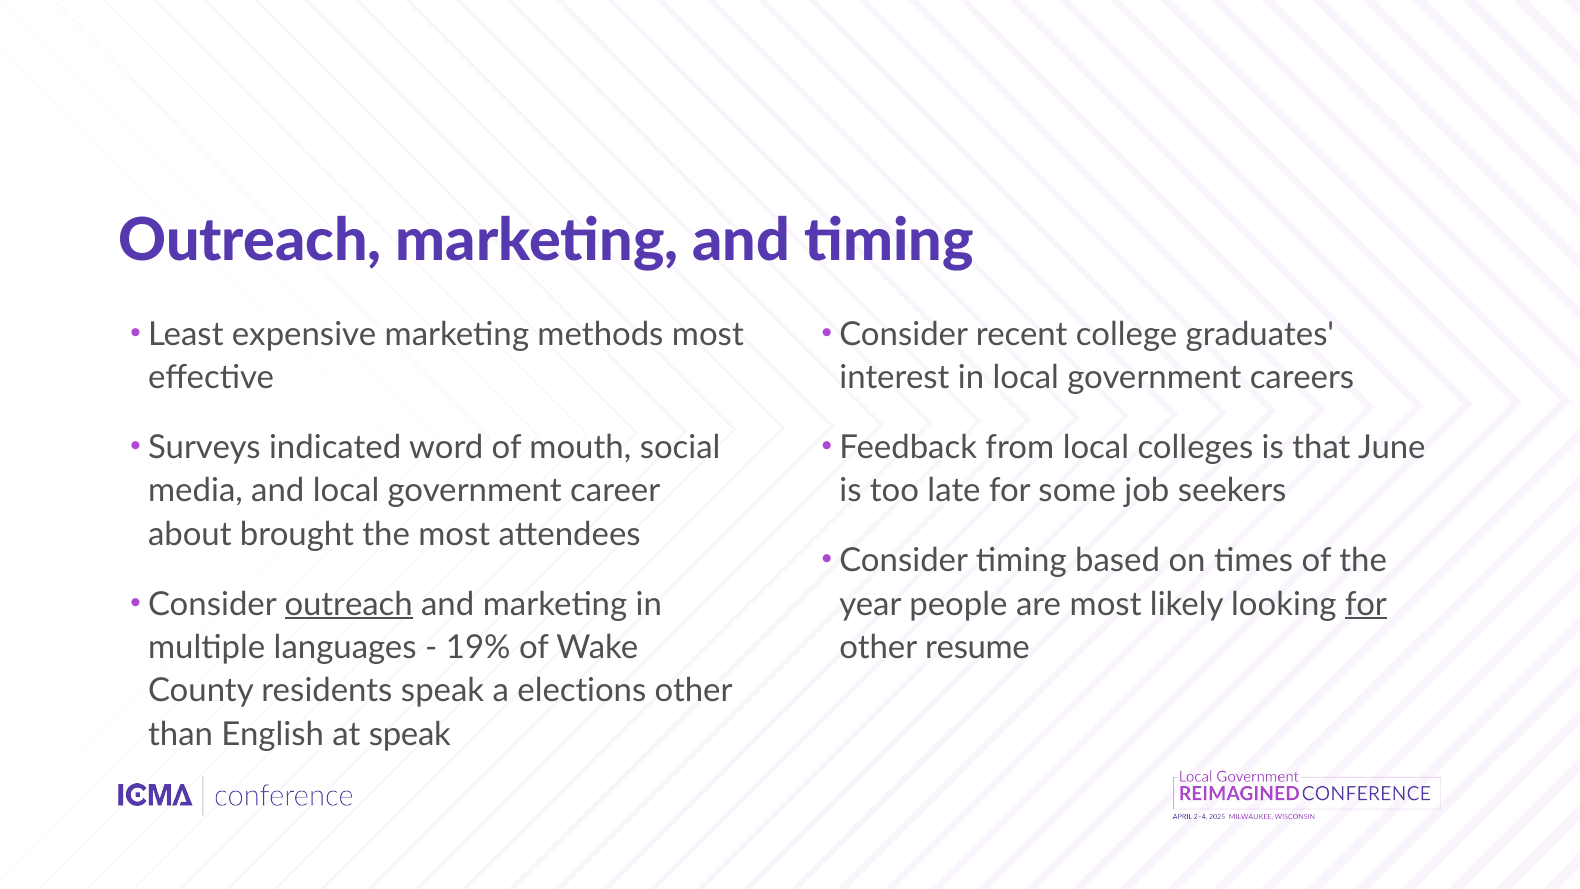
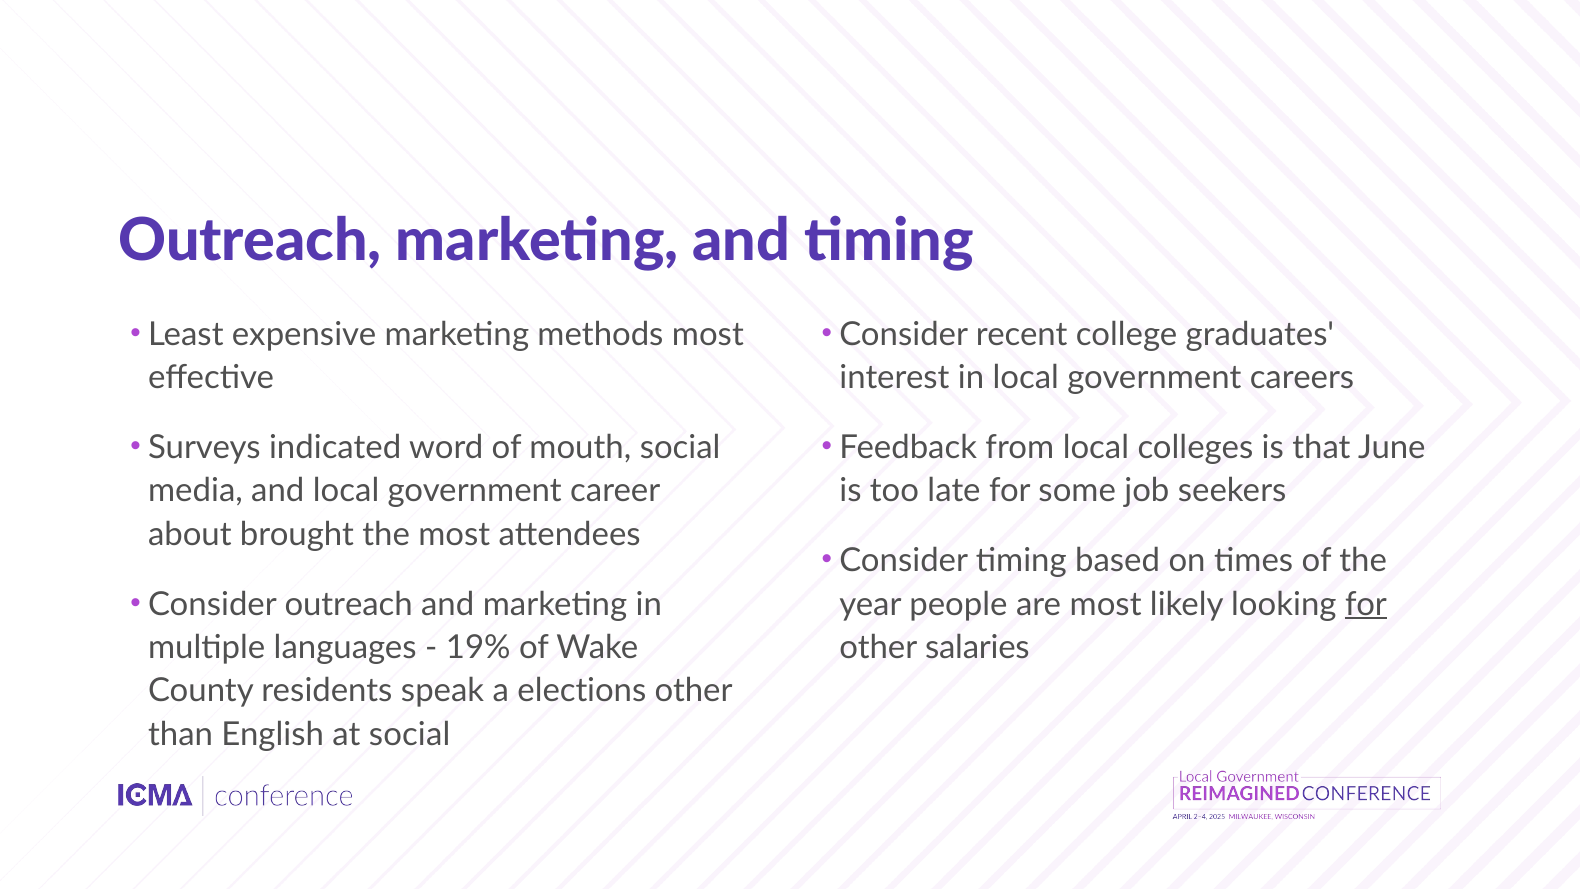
outreach underline: present -> none (349, 604)
resume: resume -> salaries (977, 647)
at speak: speak -> social (410, 734)
